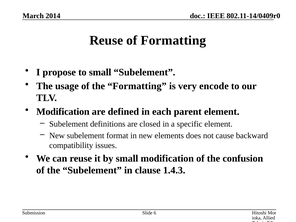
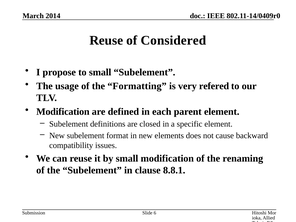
of Formatting: Formatting -> Considered (173, 40)
encode: encode -> refered (214, 86)
confusion: confusion -> renaming (243, 158)
1.4.3: 1.4.3 -> 8.8.1 (174, 170)
